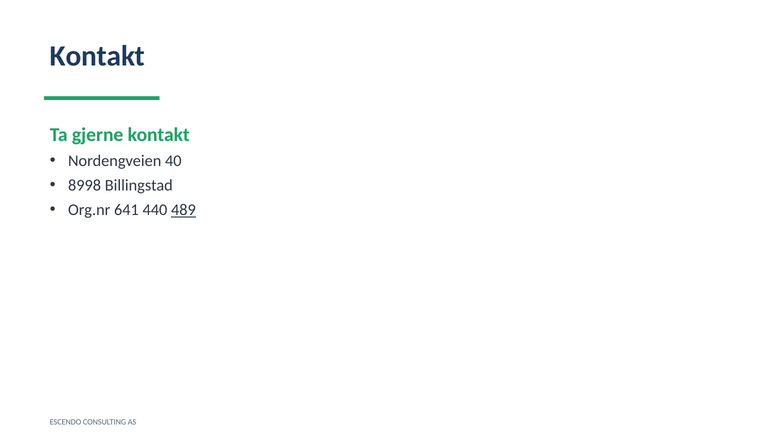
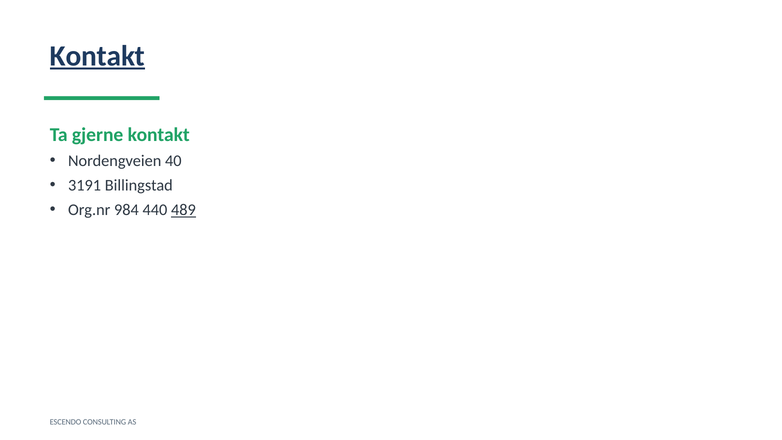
Kontakt underline: none -> present (97, 56)
8998: 8998 -> 3191 (85, 185)
641: 641 -> 984 (126, 210)
